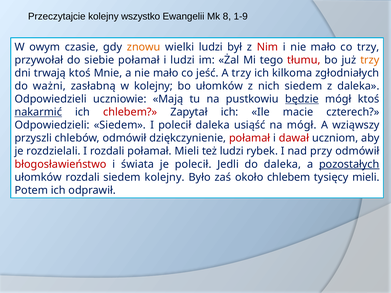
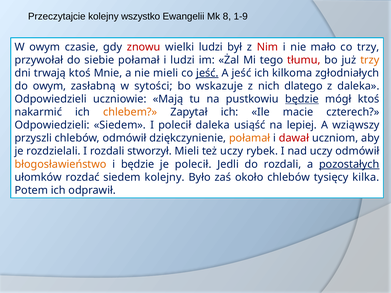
znowu colour: orange -> red (144, 47)
a nie mało: mało -> mieli (166, 73)
jeść underline: none -> present (207, 73)
A trzy: trzy -> jeść (241, 73)
do ważni: ważni -> owym (49, 86)
w kolejny: kolejny -> sytości (153, 86)
bo ułomków: ułomków -> wskazuje (219, 86)
nich siedem: siedem -> dlatego (303, 86)
nakarmić underline: present -> none (38, 112)
chlebem colour: red -> orange (130, 112)
na mógł: mógł -> lepiej (302, 125)
połamał colour: red -> orange (250, 138)
rozdali połamał: połamał -> stworzył (150, 151)
też ludzi: ludzi -> uczy (232, 151)
nad przy: przy -> uczy (321, 151)
błogosławieństwo colour: red -> orange (61, 164)
i świata: świata -> będzie (138, 164)
do daleka: daleka -> rozdali (283, 164)
ułomków rozdali: rozdali -> rozdać (83, 177)
około chlebem: chlebem -> chlebów (289, 177)
tysięcy mieli: mieli -> kilka (366, 177)
